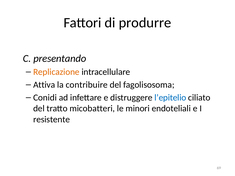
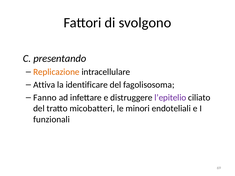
produrre: produrre -> svolgono (145, 23)
contribuire: contribuire -> identificare (87, 85)
Conidi: Conidi -> Fanno (45, 98)
l’epitelio colour: blue -> purple (170, 98)
resistente: resistente -> funzionali (52, 120)
